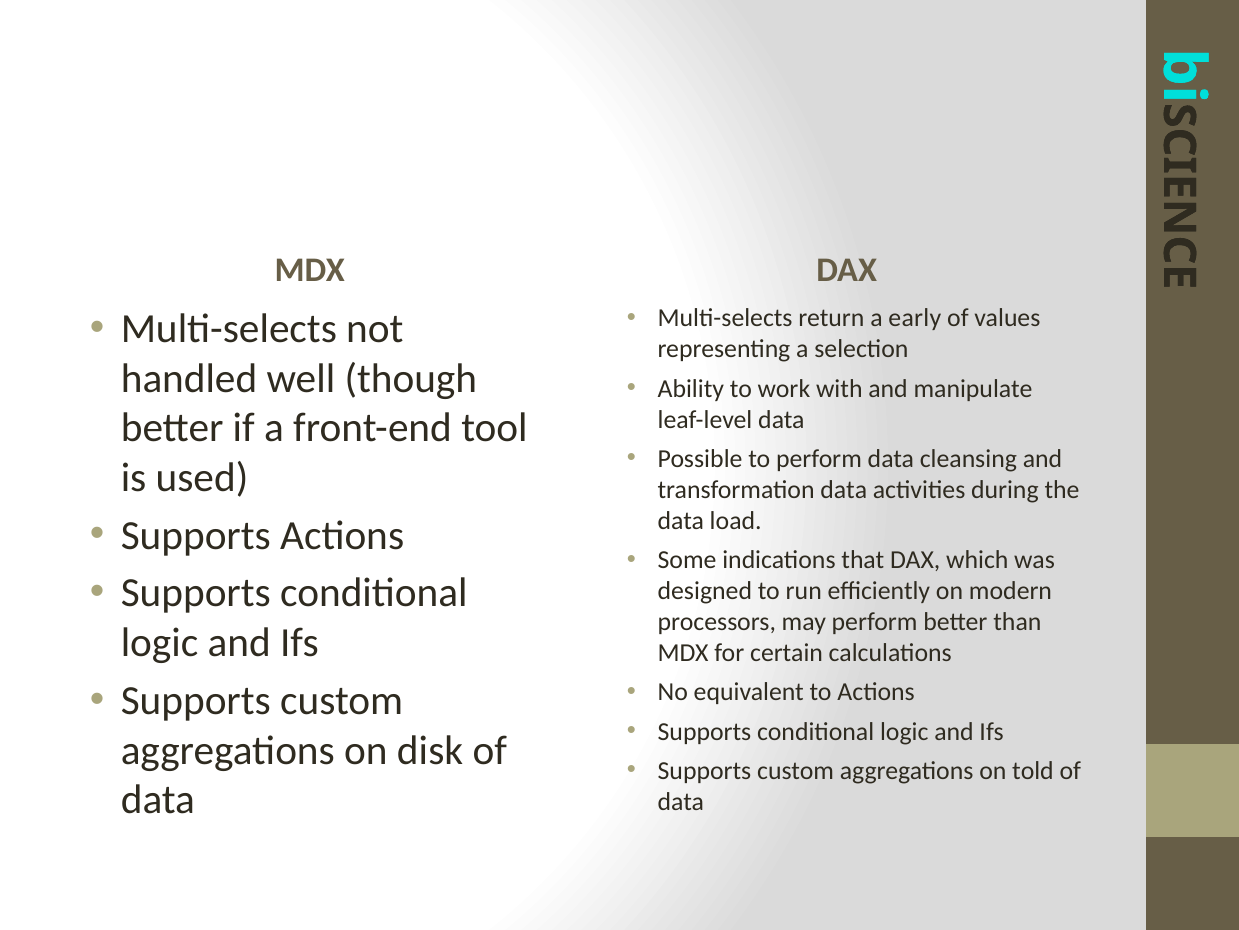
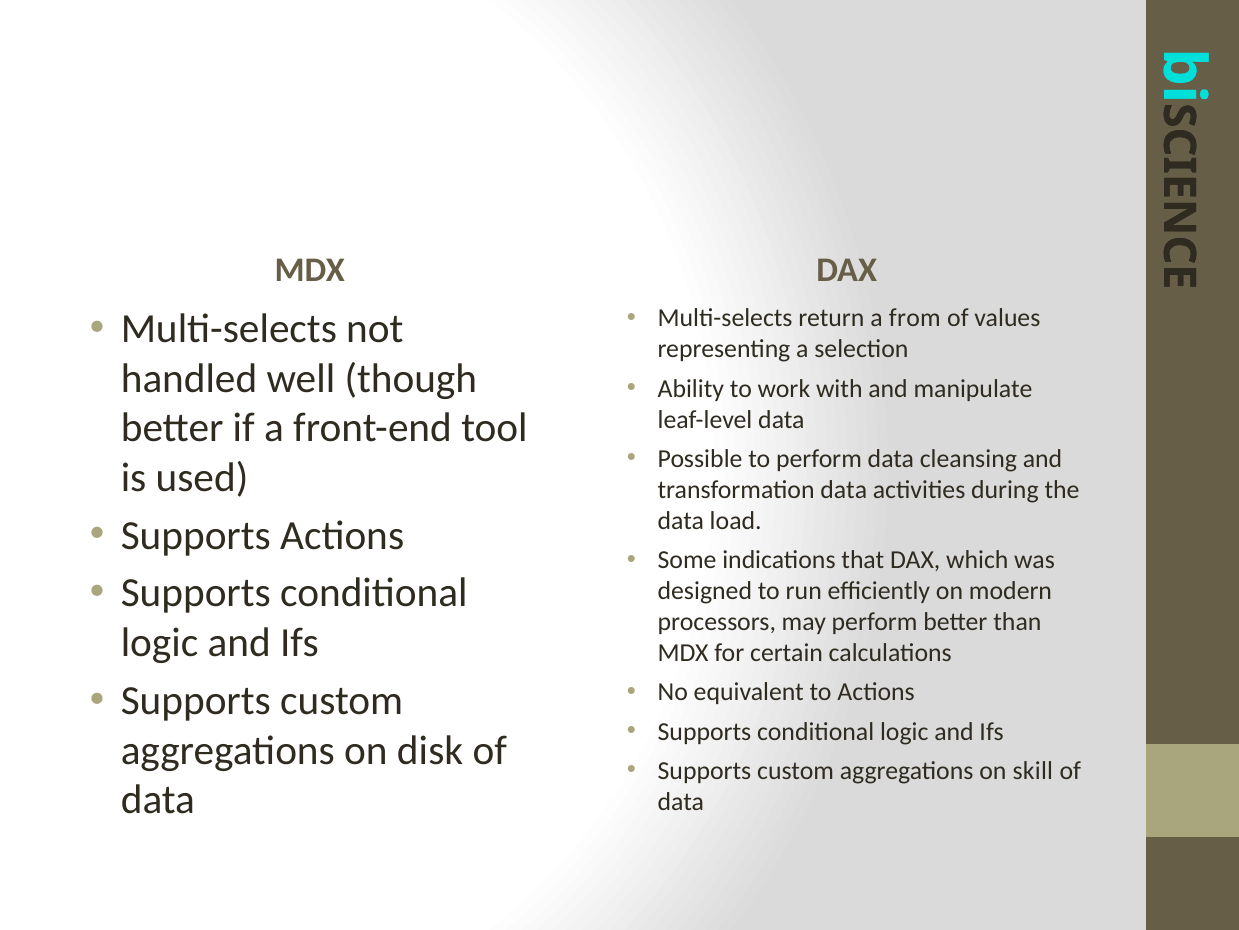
early: early -> from (915, 318)
told: told -> skill (1033, 770)
